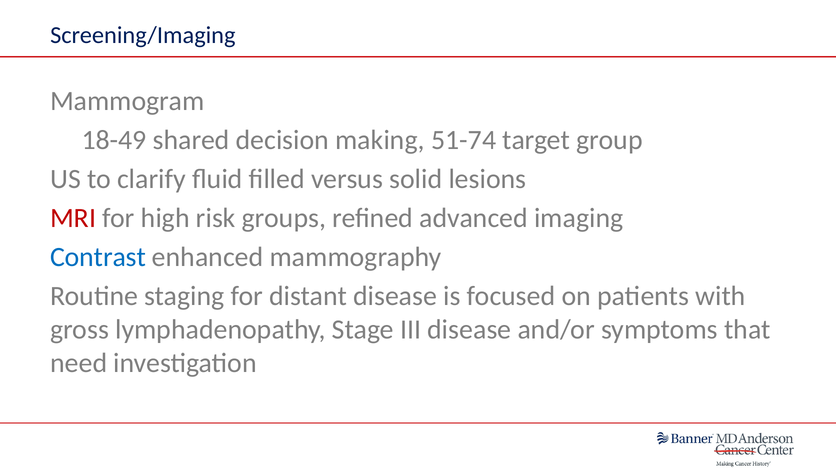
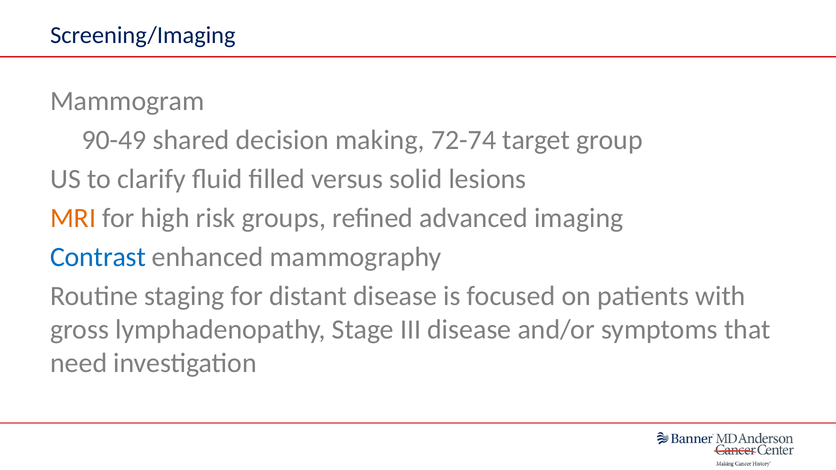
18-49: 18-49 -> 90-49 (114, 140)
51-74: 51-74 -> 72-74 (464, 140)
MRI colour: red -> orange (73, 218)
